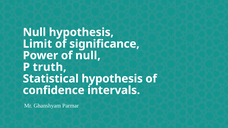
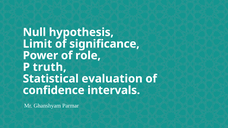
of null: null -> role (88, 56)
Statistical hypothesis: hypothesis -> evaluation (112, 79)
